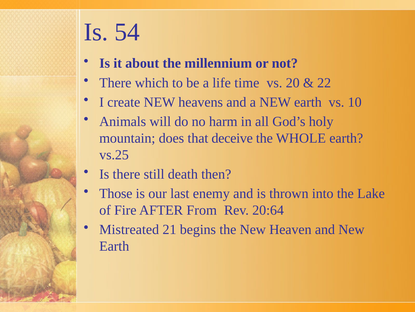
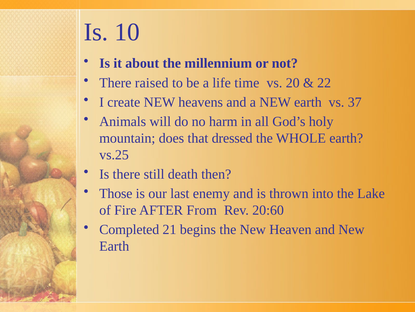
54: 54 -> 10 (127, 32)
which: which -> raised (152, 83)
10: 10 -> 37 (355, 102)
deceive: deceive -> dressed (232, 138)
20:64: 20:64 -> 20:60 (268, 210)
Mistreated: Mistreated -> Completed (129, 229)
